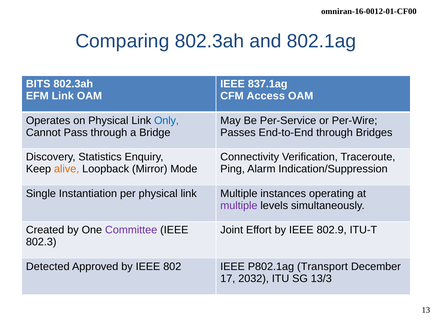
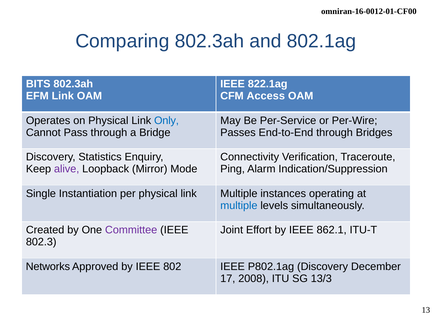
837.1ag: 837.1ag -> 822.1ag (268, 84)
alive colour: orange -> purple (67, 169)
multiple colour: purple -> blue (239, 206)
802.9: 802.9 -> 862.1 (332, 230)
Detected: Detected -> Networks (48, 266)
P802.1ag Transport: Transport -> Discovery (323, 266)
2032: 2032 -> 2008 (254, 279)
